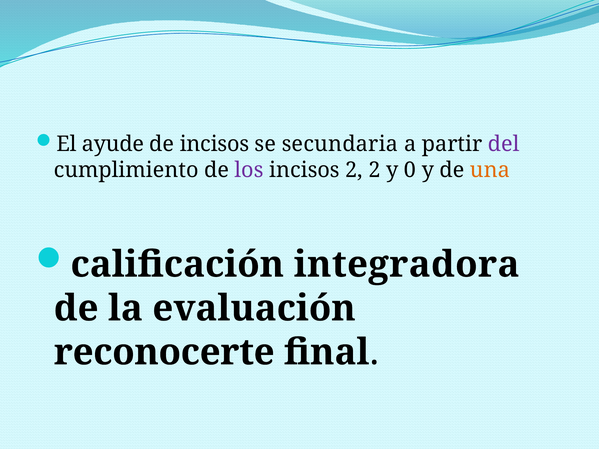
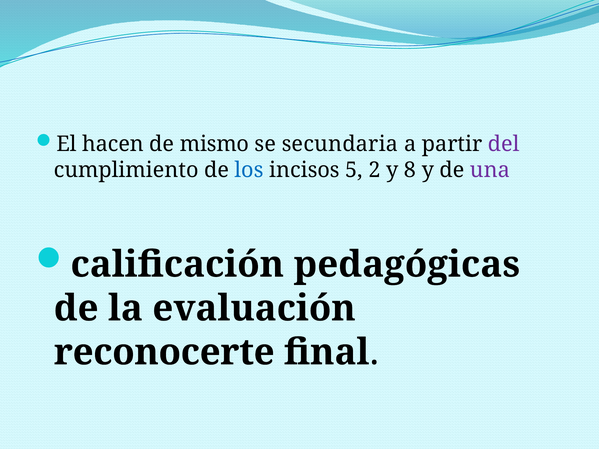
ayude: ayude -> hacen (113, 144)
de incisos: incisos -> mismo (214, 144)
los colour: purple -> blue (249, 170)
incisos 2: 2 -> 5 (354, 170)
0: 0 -> 8 (410, 170)
una colour: orange -> purple (490, 170)
integradora: integradora -> pedagógicas (407, 265)
